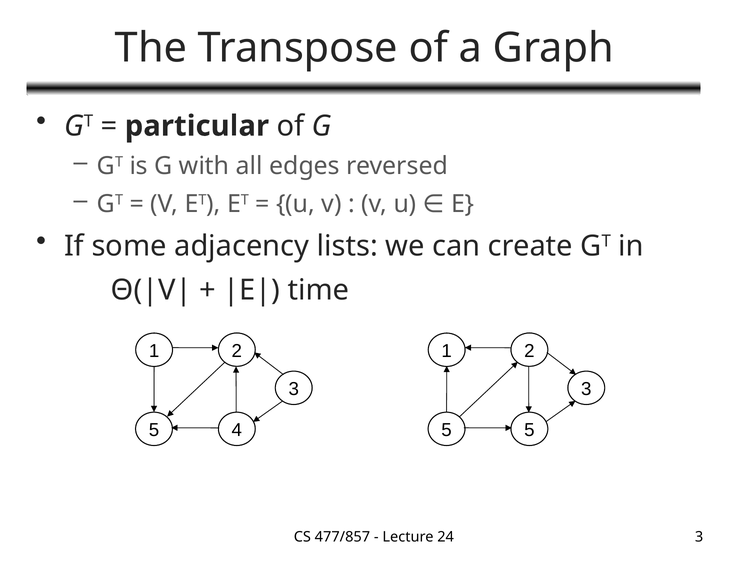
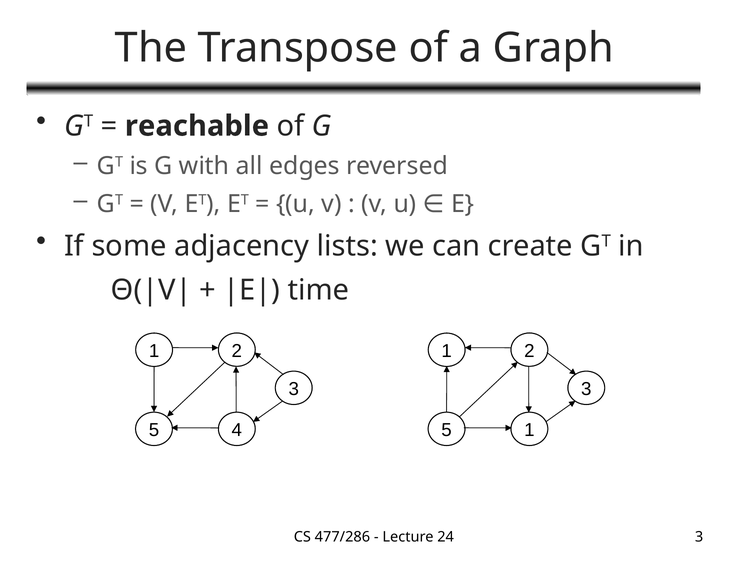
particular: particular -> reachable (197, 126)
5 5: 5 -> 1 (529, 430)
477/857: 477/857 -> 477/286 (342, 537)
